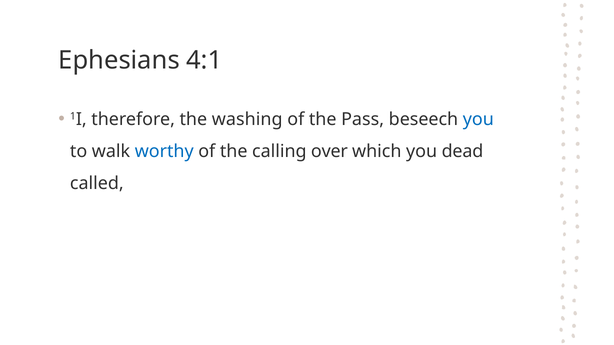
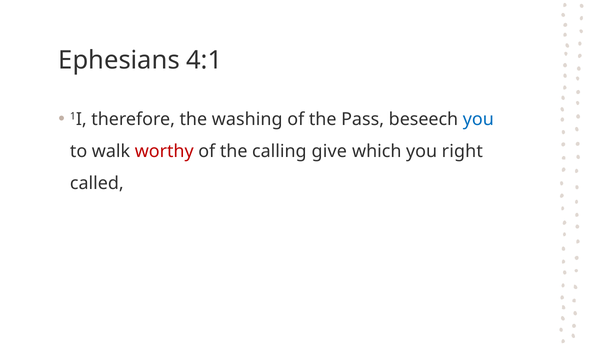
worthy colour: blue -> red (164, 152)
over: over -> give (329, 152)
dead: dead -> right (462, 152)
